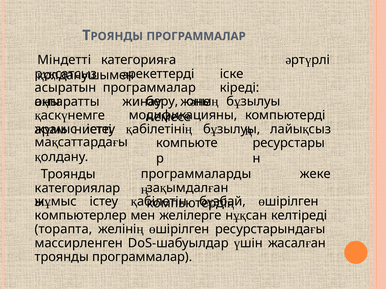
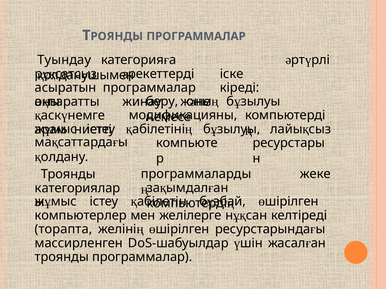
Міндетті: Міндетті -> Туындау (64, 60)
